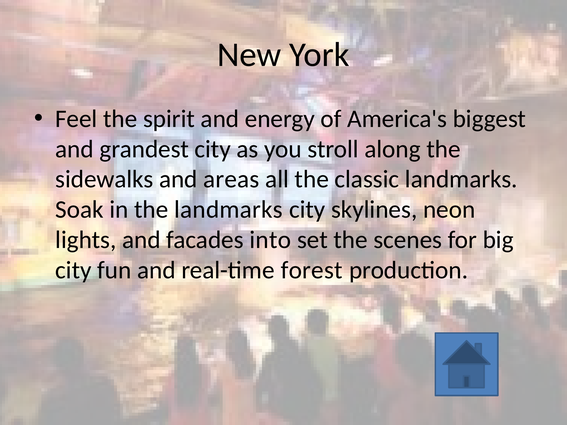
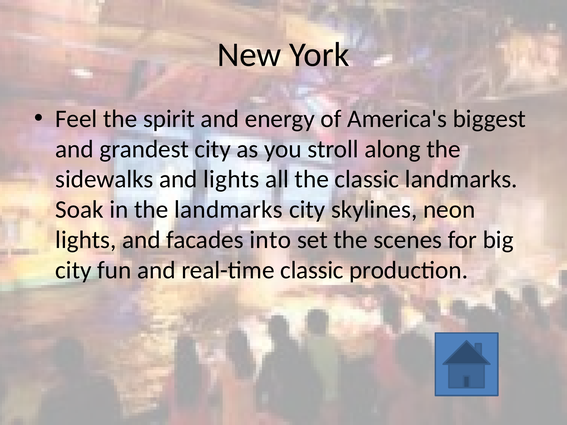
and areas: areas -> lights (231, 179)
real-time forest: forest -> classic (312, 270)
